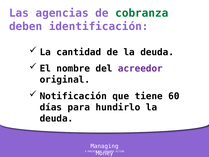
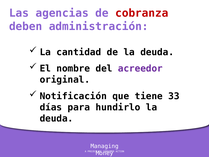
cobranza colour: green -> red (142, 13)
identificación: identificación -> administración (99, 26)
60: 60 -> 33 (174, 96)
